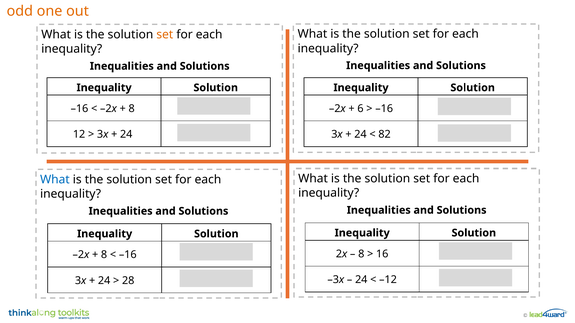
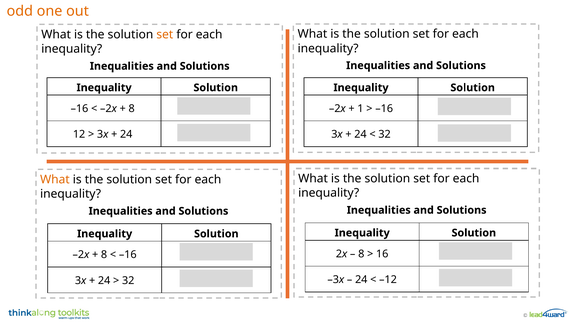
6: 6 -> 1 (360, 109)
82: 82 -> 32 (385, 135)
What colour: blue -> orange (55, 180)
28: 28 -> 32 (128, 281)
